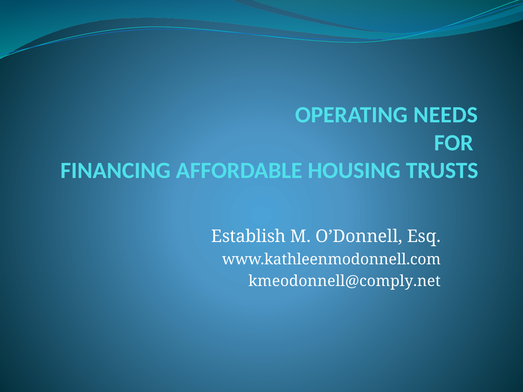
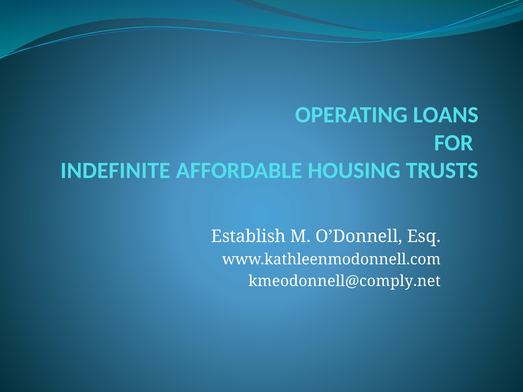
NEEDS: NEEDS -> LOANS (446, 115)
FINANCING: FINANCING -> INDEFINITE (115, 171)
